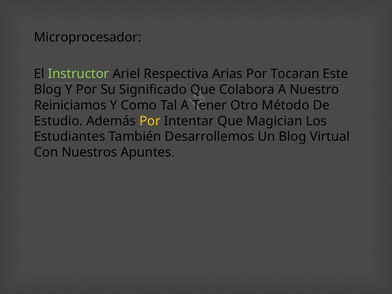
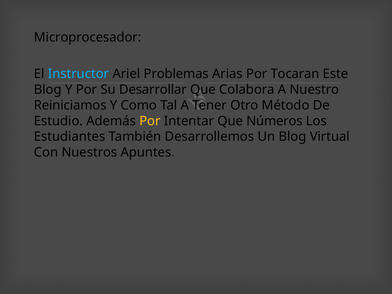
Instructor colour: light green -> light blue (78, 74)
Respectiva: Respectiva -> Problemas (176, 74)
Significado: Significado -> Desarrollar (153, 90)
Magician: Magician -> Números (274, 121)
